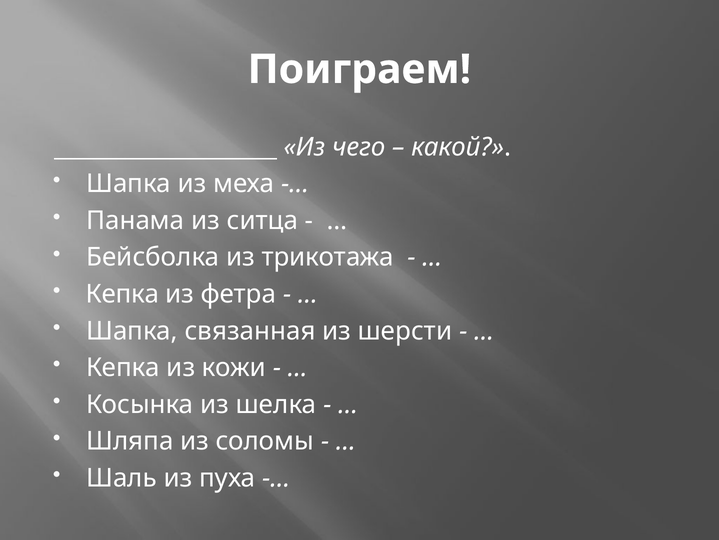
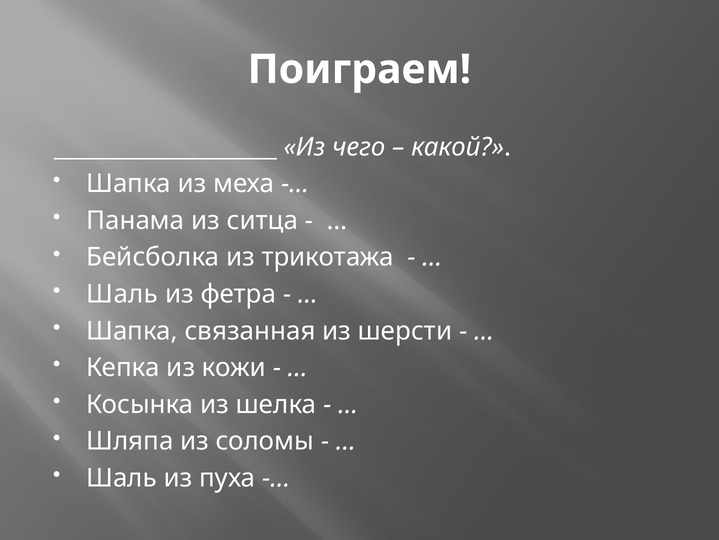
Кепка: Кепка -> Шаль (122, 294)
